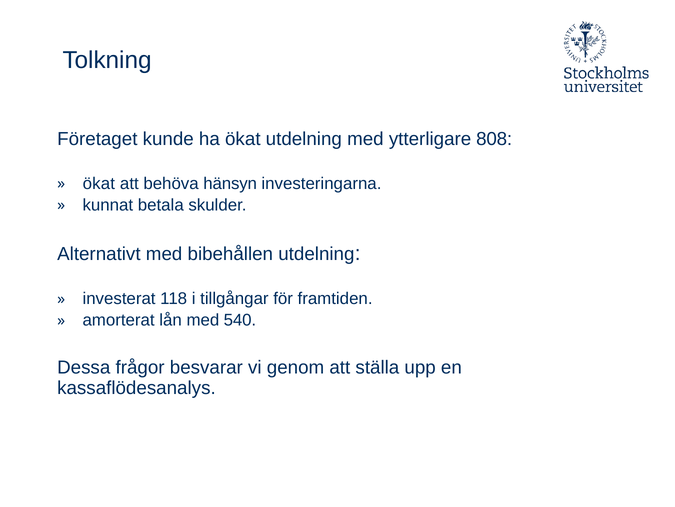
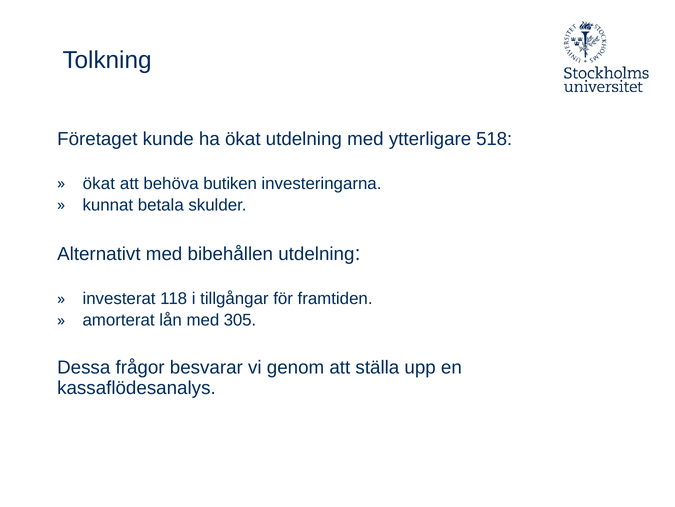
808: 808 -> 518 (494, 139)
hänsyn: hänsyn -> butiken (230, 183)
540: 540 -> 305 (240, 320)
